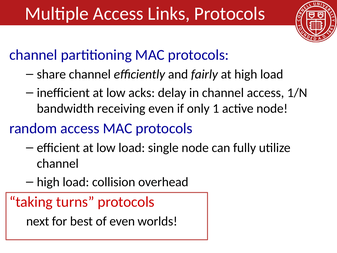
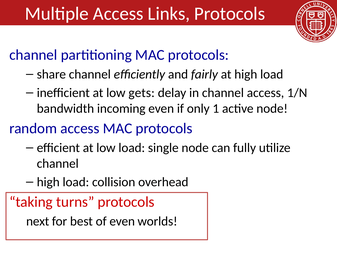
acks: acks -> gets (142, 93)
receiving: receiving -> incoming (121, 108)
